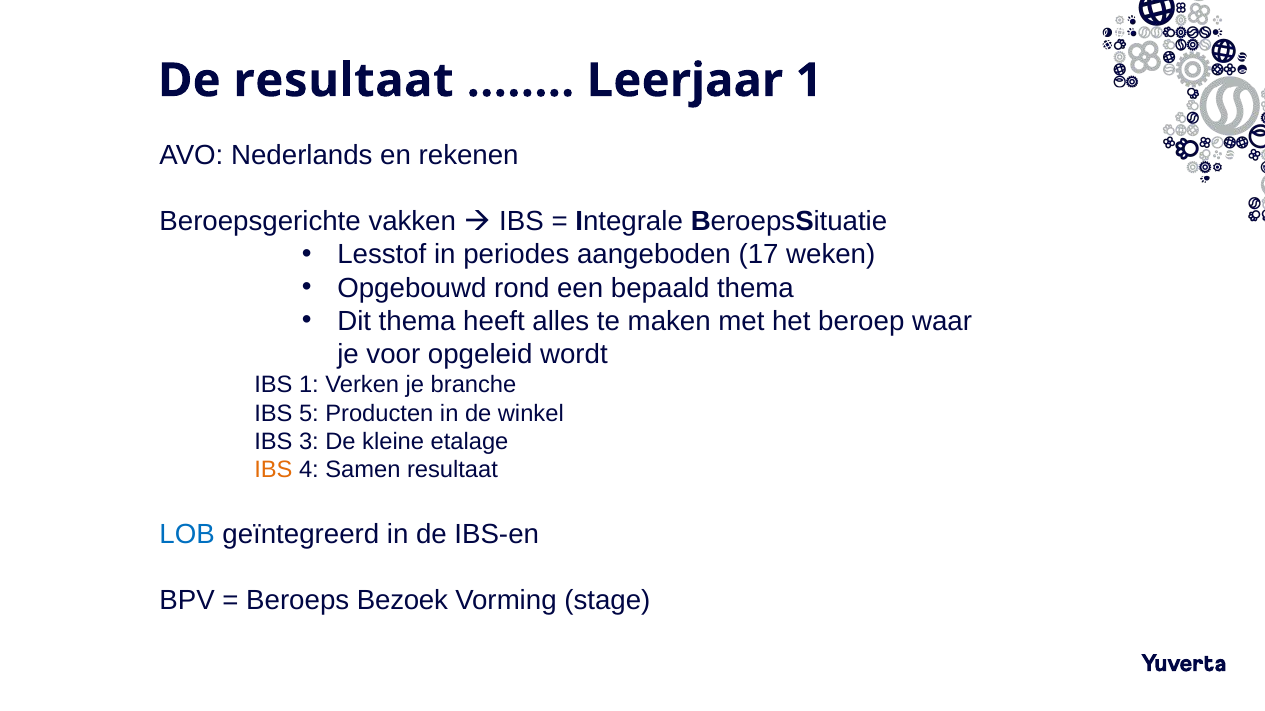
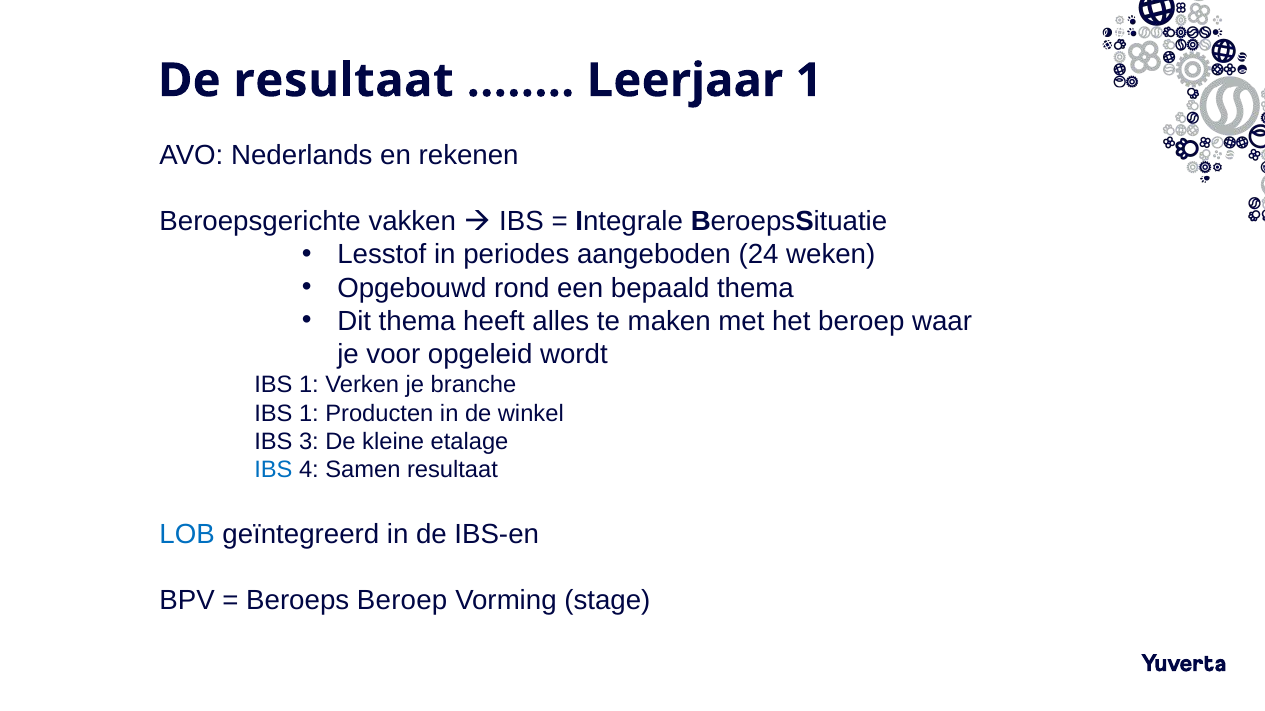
17: 17 -> 24 (759, 255)
5: 5 -> 1 (309, 414)
IBS colour: orange -> blue (273, 471)
Beroeps Bezoek: Bezoek -> Beroep (402, 601)
